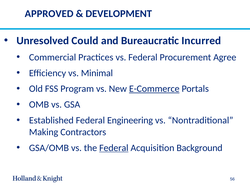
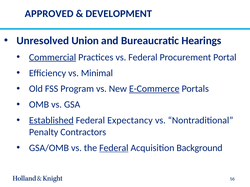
Could: Could -> Union (85, 41)
Incurred: Incurred -> Hearings (201, 41)
Commercial underline: none -> present (53, 57)
Agree: Agree -> Portal (225, 57)
Established underline: none -> present (51, 121)
Engineering: Engineering -> Expectancy (130, 121)
Making: Making -> Penalty (44, 132)
